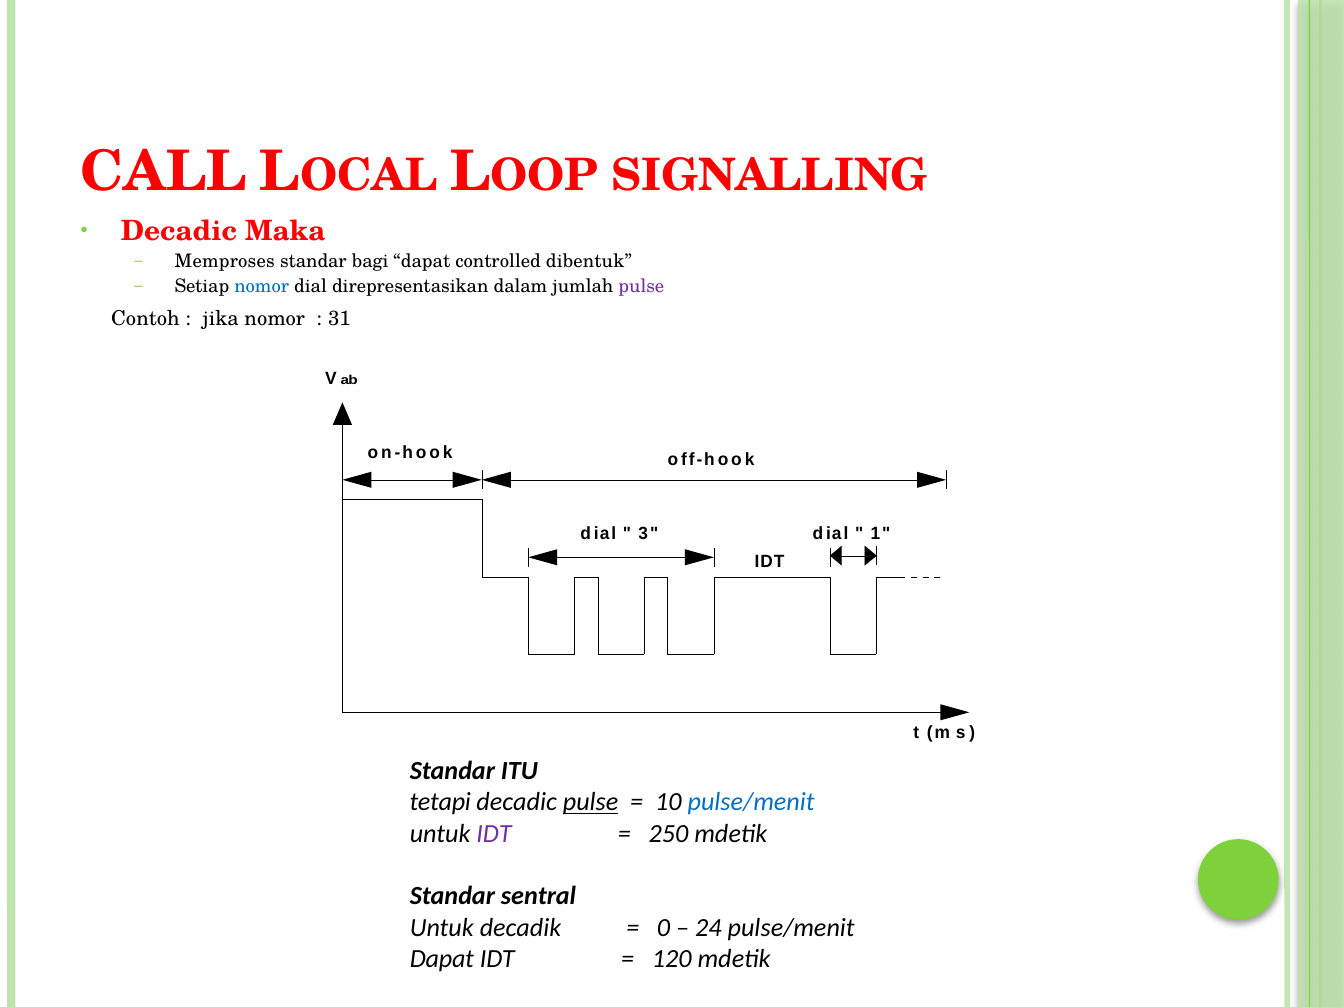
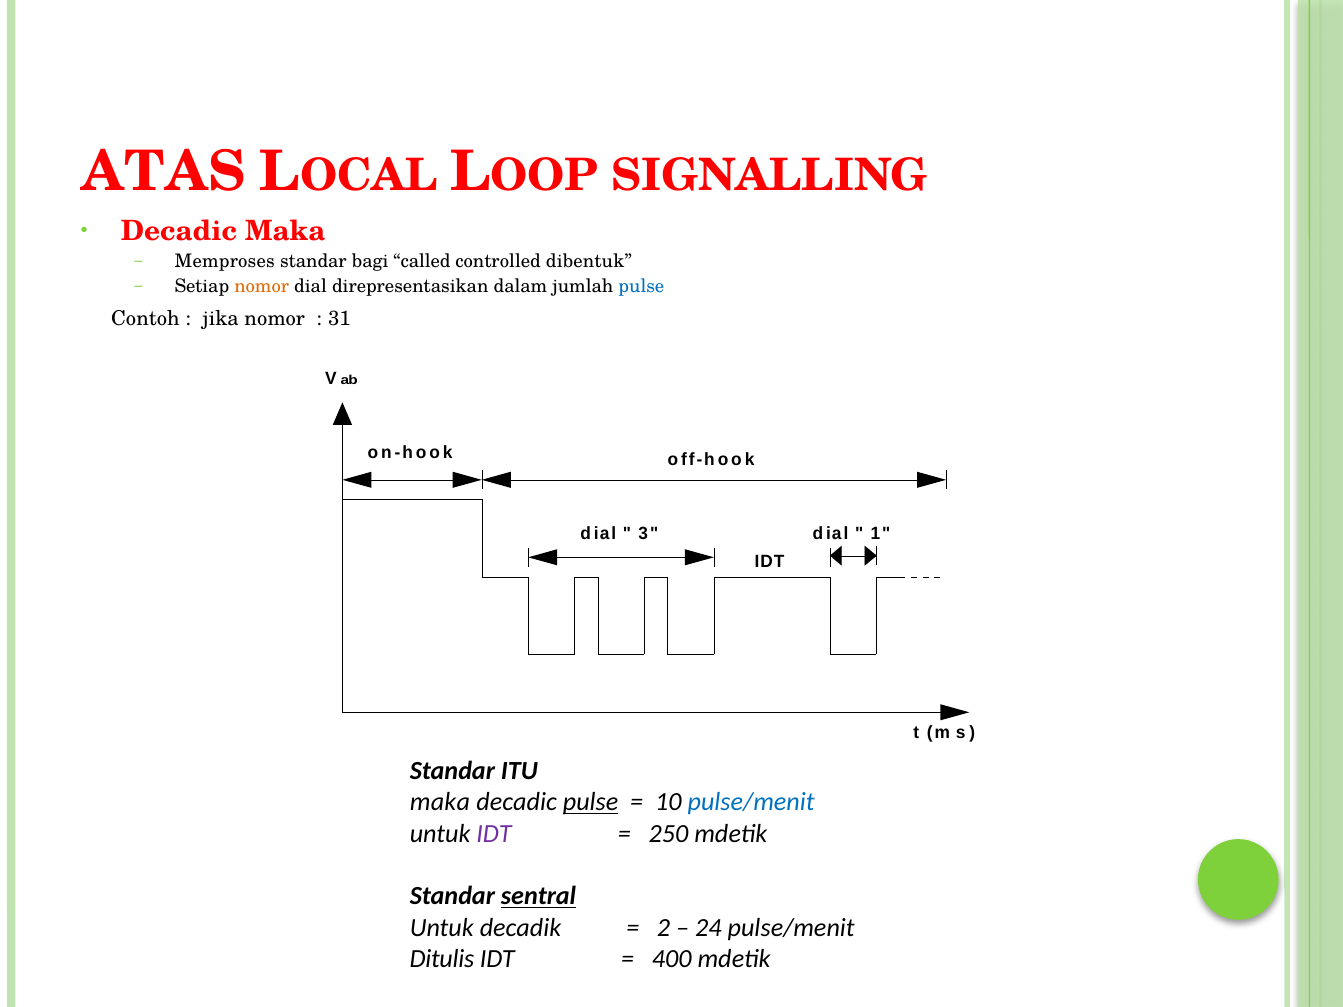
CALL: CALL -> ATAS (163, 172)
bagi dapat: dapat -> called (422, 262)
nomor colour: blue -> orange (262, 287)
pulse colour: purple -> blue (641, 287)
tetapi: tetapi -> maka (440, 802)
sentral underline: none -> present (539, 896)
0: 0 -> 2 (664, 928)
Dapat: Dapat -> Ditulis (442, 959)
120: 120 -> 400 (672, 959)
